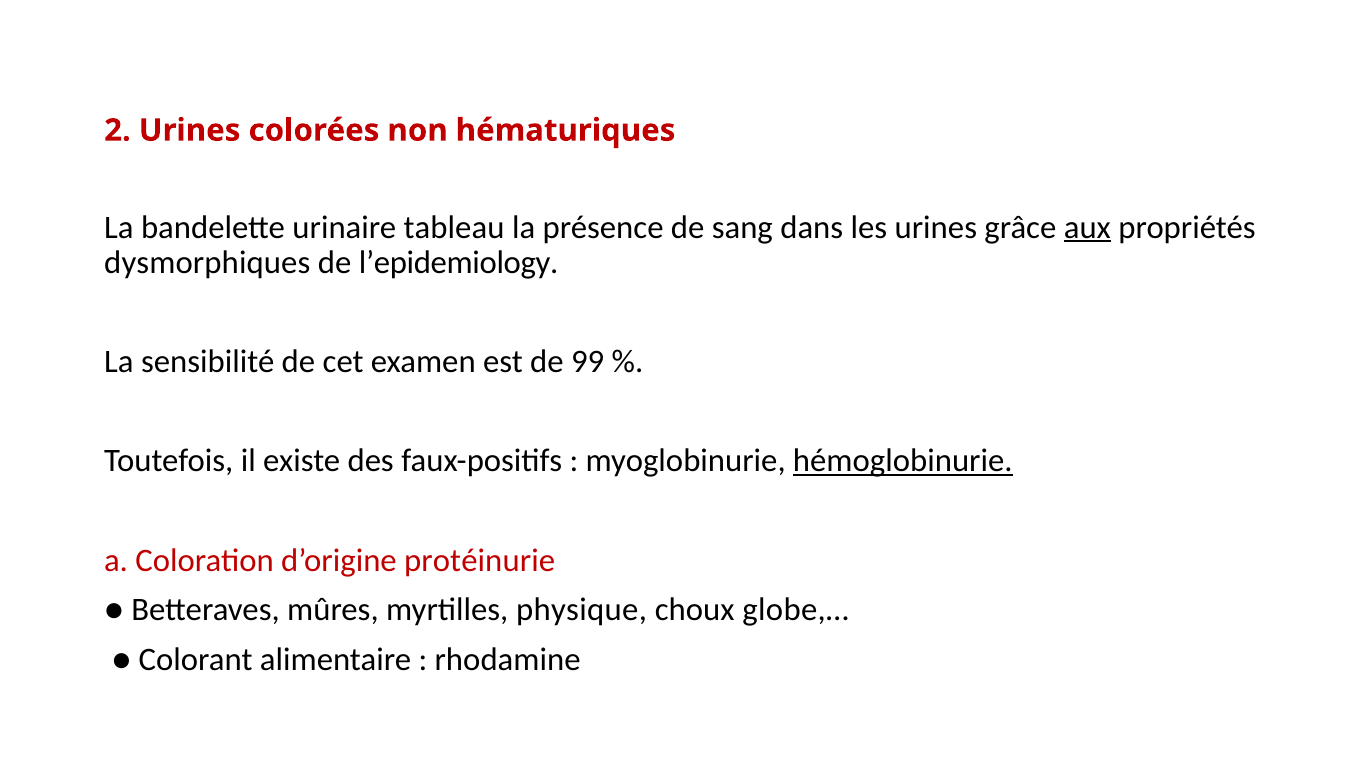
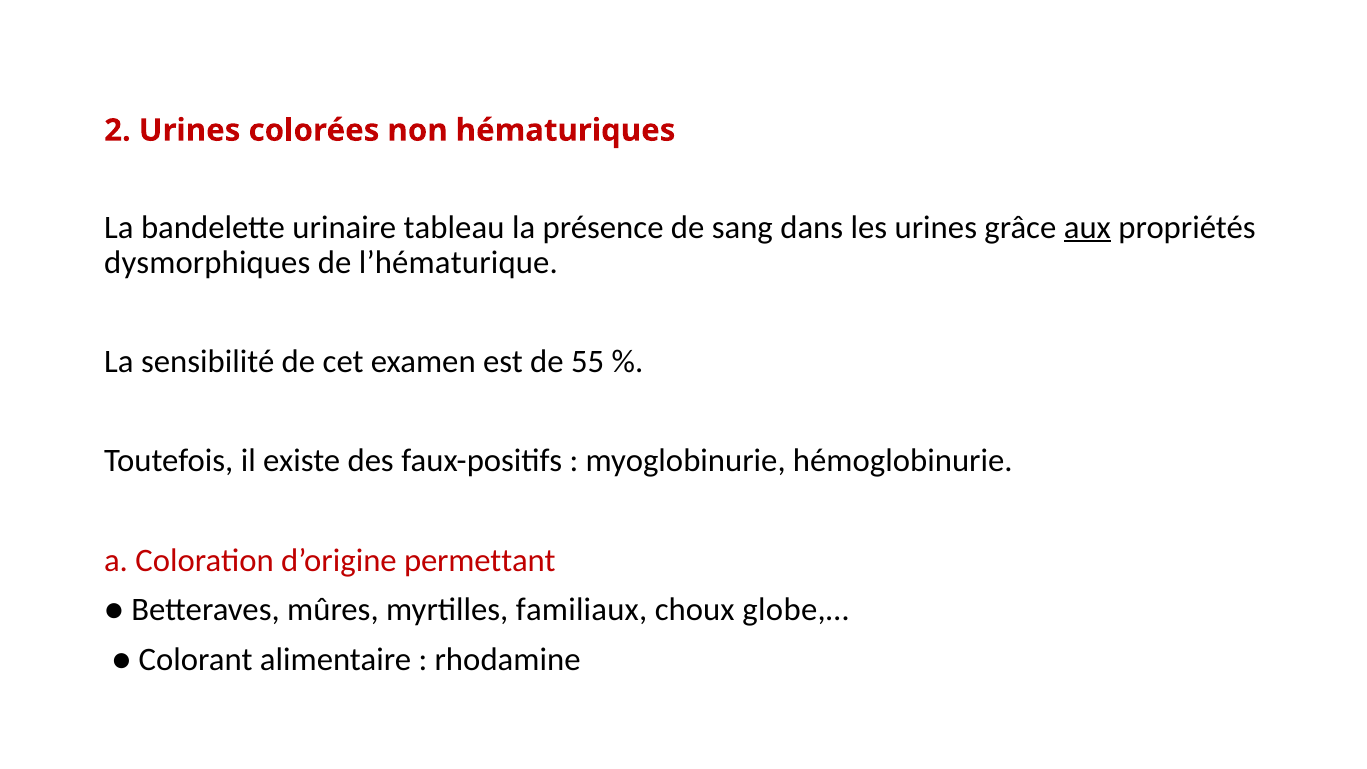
l’epidemiology: l’epidemiology -> l’hématurique (458, 263)
99: 99 -> 55 (588, 362)
hémoglobinurie underline: present -> none (903, 461)
protéinurie: protéinurie -> permettant (480, 560)
physique: physique -> familiaux (582, 610)
